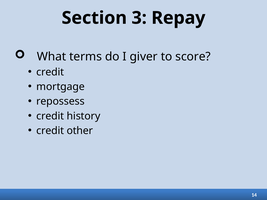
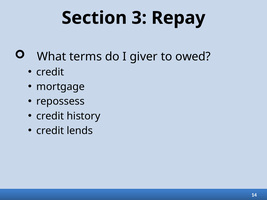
score: score -> owed (193, 57)
other: other -> lends (80, 131)
